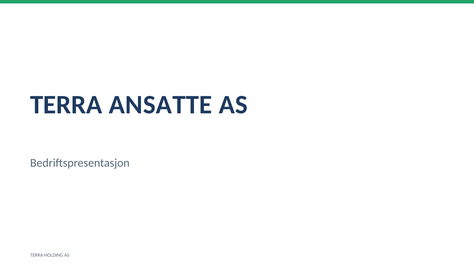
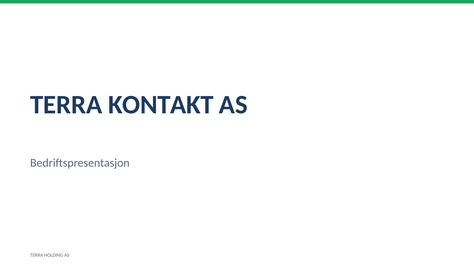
ANSATTE: ANSATTE -> KONTAKT (161, 105)
